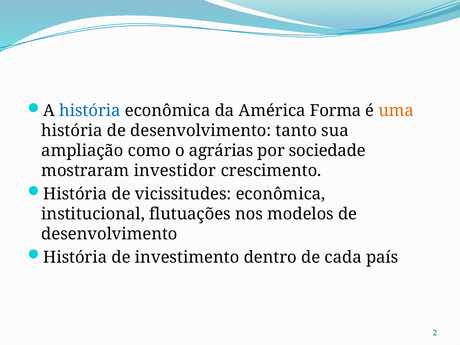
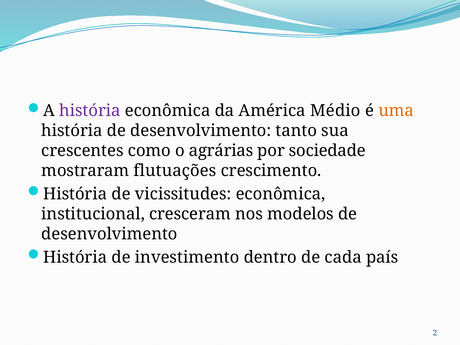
história colour: blue -> purple (90, 111)
Forma: Forma -> Médio (335, 111)
ampliação: ampliação -> crescentes (82, 151)
investidor: investidor -> flutuações (175, 171)
flutuações: flutuações -> cresceram (190, 214)
